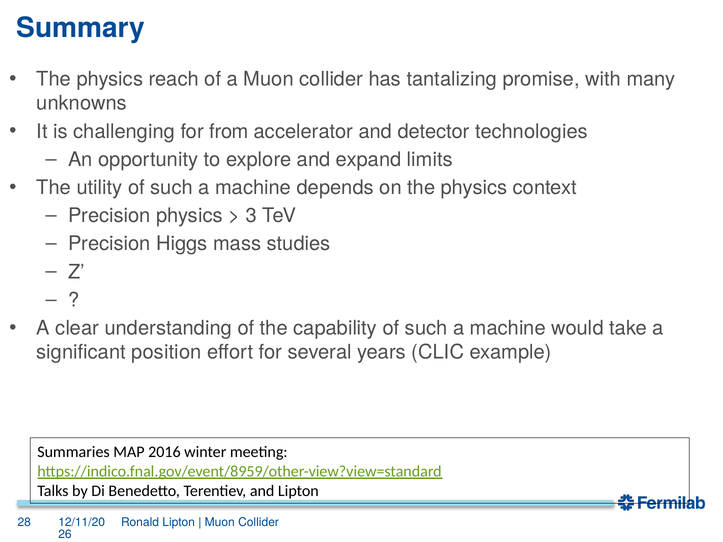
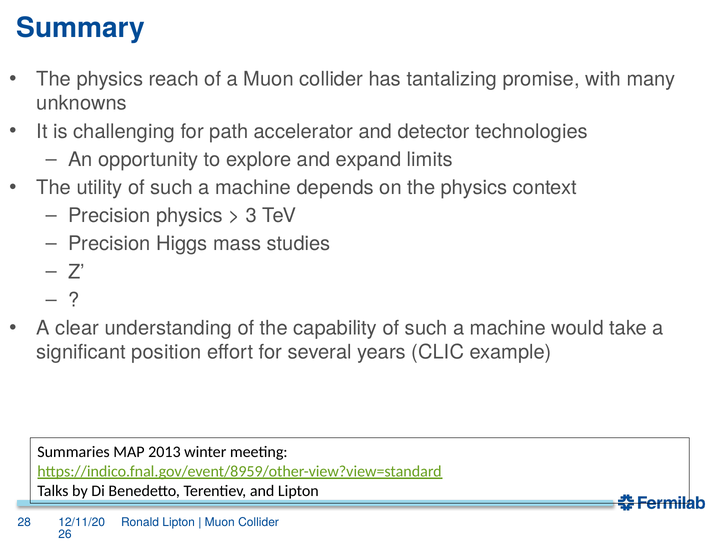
from: from -> path (229, 131)
2016: 2016 -> 2013 (164, 452)
